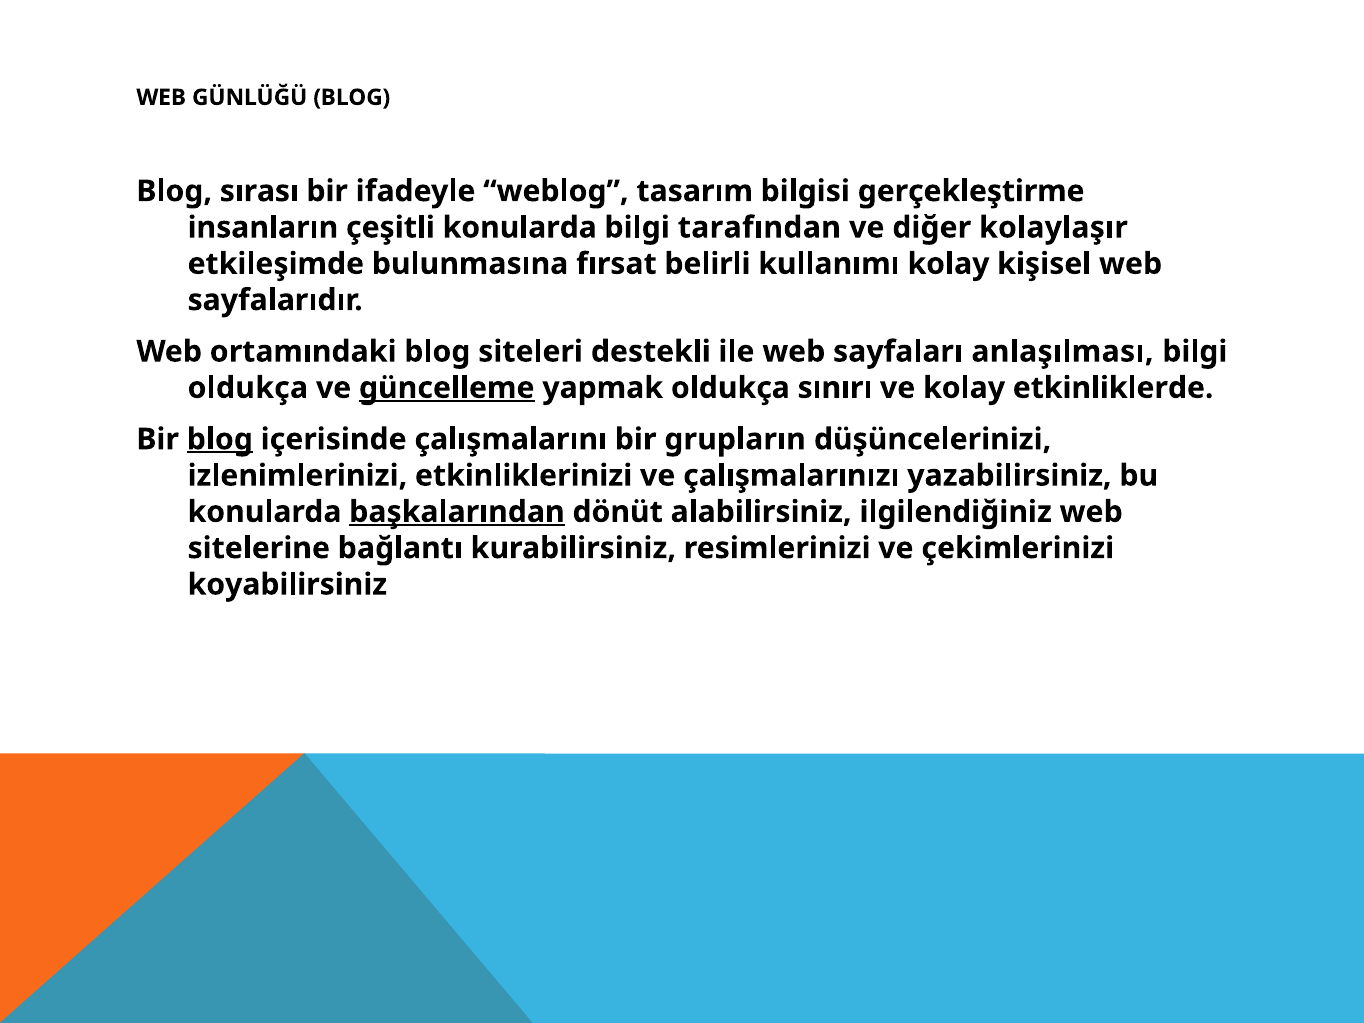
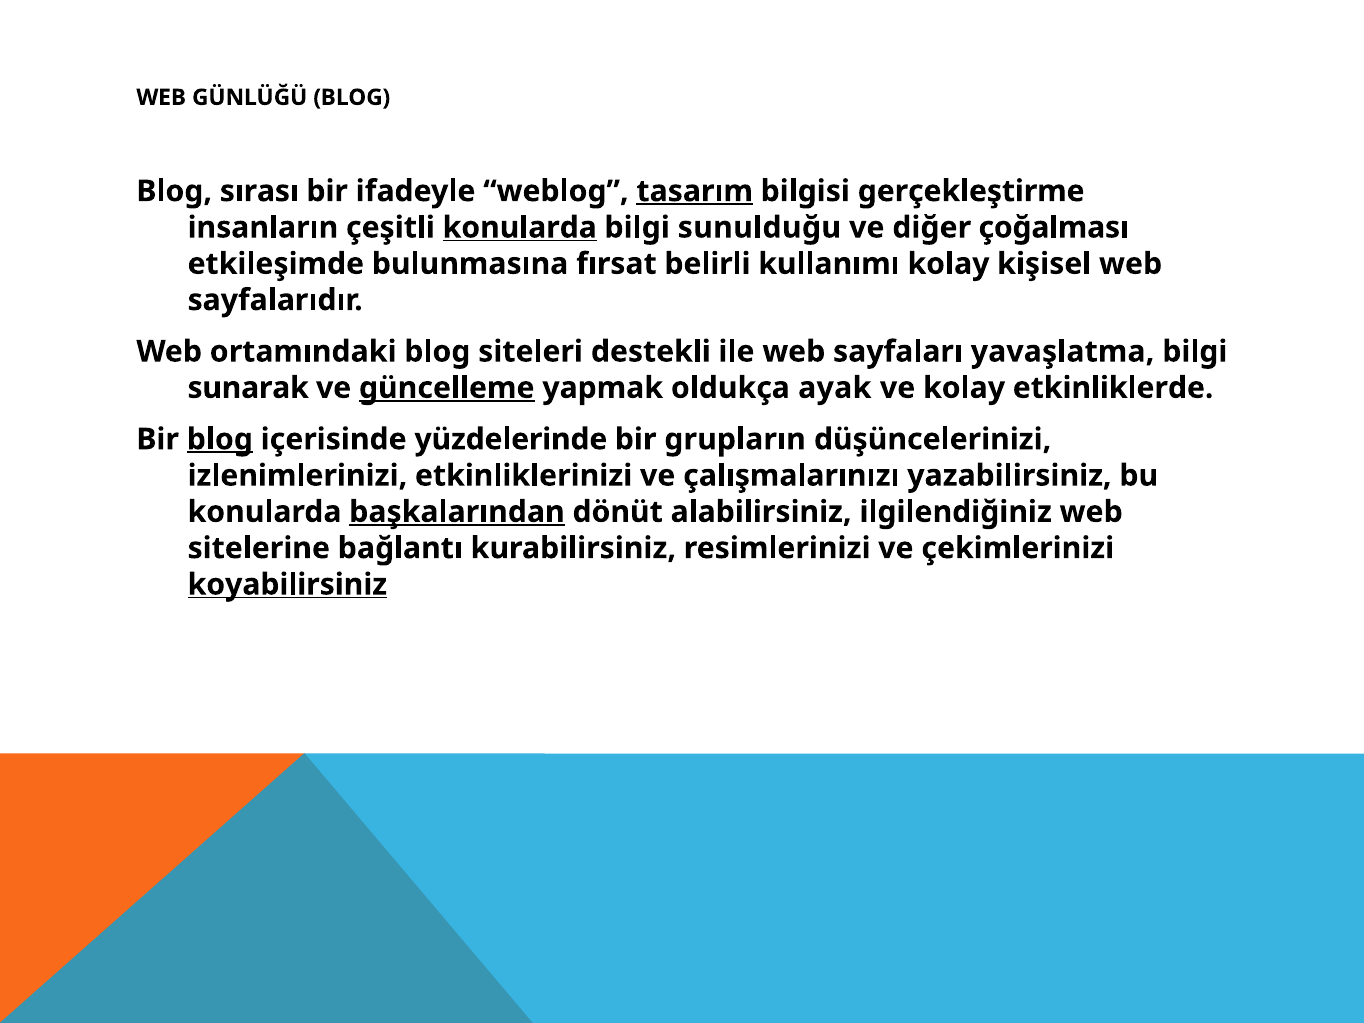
tasarım underline: none -> present (695, 191)
konularda underline: none -> present (520, 228)
tarafından: tarafından -> sunulduğu (759, 228)
kolaylaşır: kolaylaşır -> çoğalması (1054, 228)
anlaşılması: anlaşılması -> yavaşlatma (1063, 352)
oldukça: oldukça -> sunarak (248, 388)
sınırı: sınırı -> ayak (835, 388)
çalışmalarını: çalışmalarını -> yüzdelerinde (511, 439)
koyabilirsiniz underline: none -> present (287, 585)
